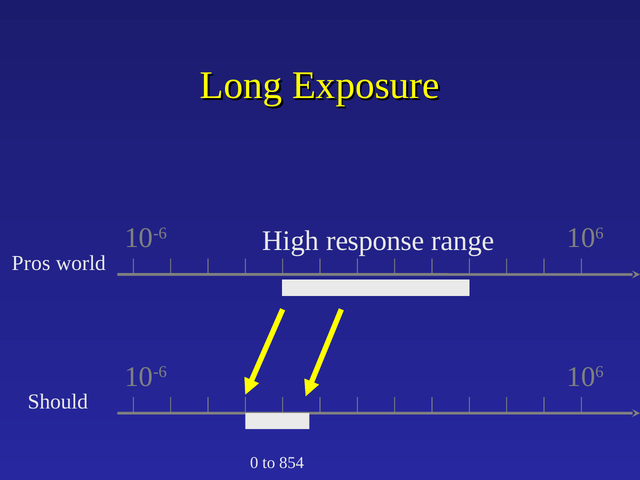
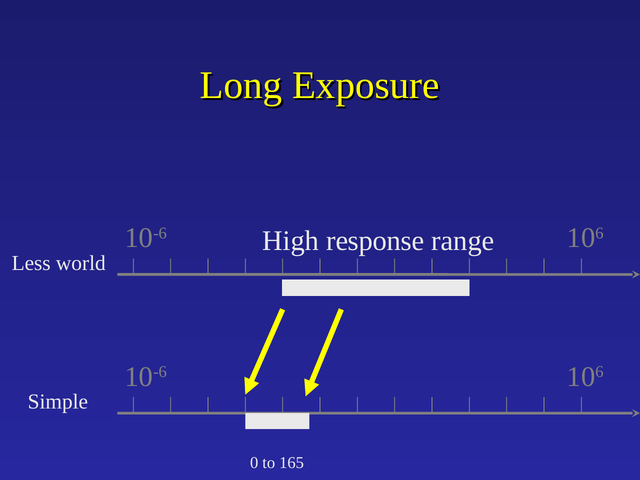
Pros: Pros -> Less (31, 263)
Should: Should -> Simple (58, 402)
854: 854 -> 165 (292, 463)
